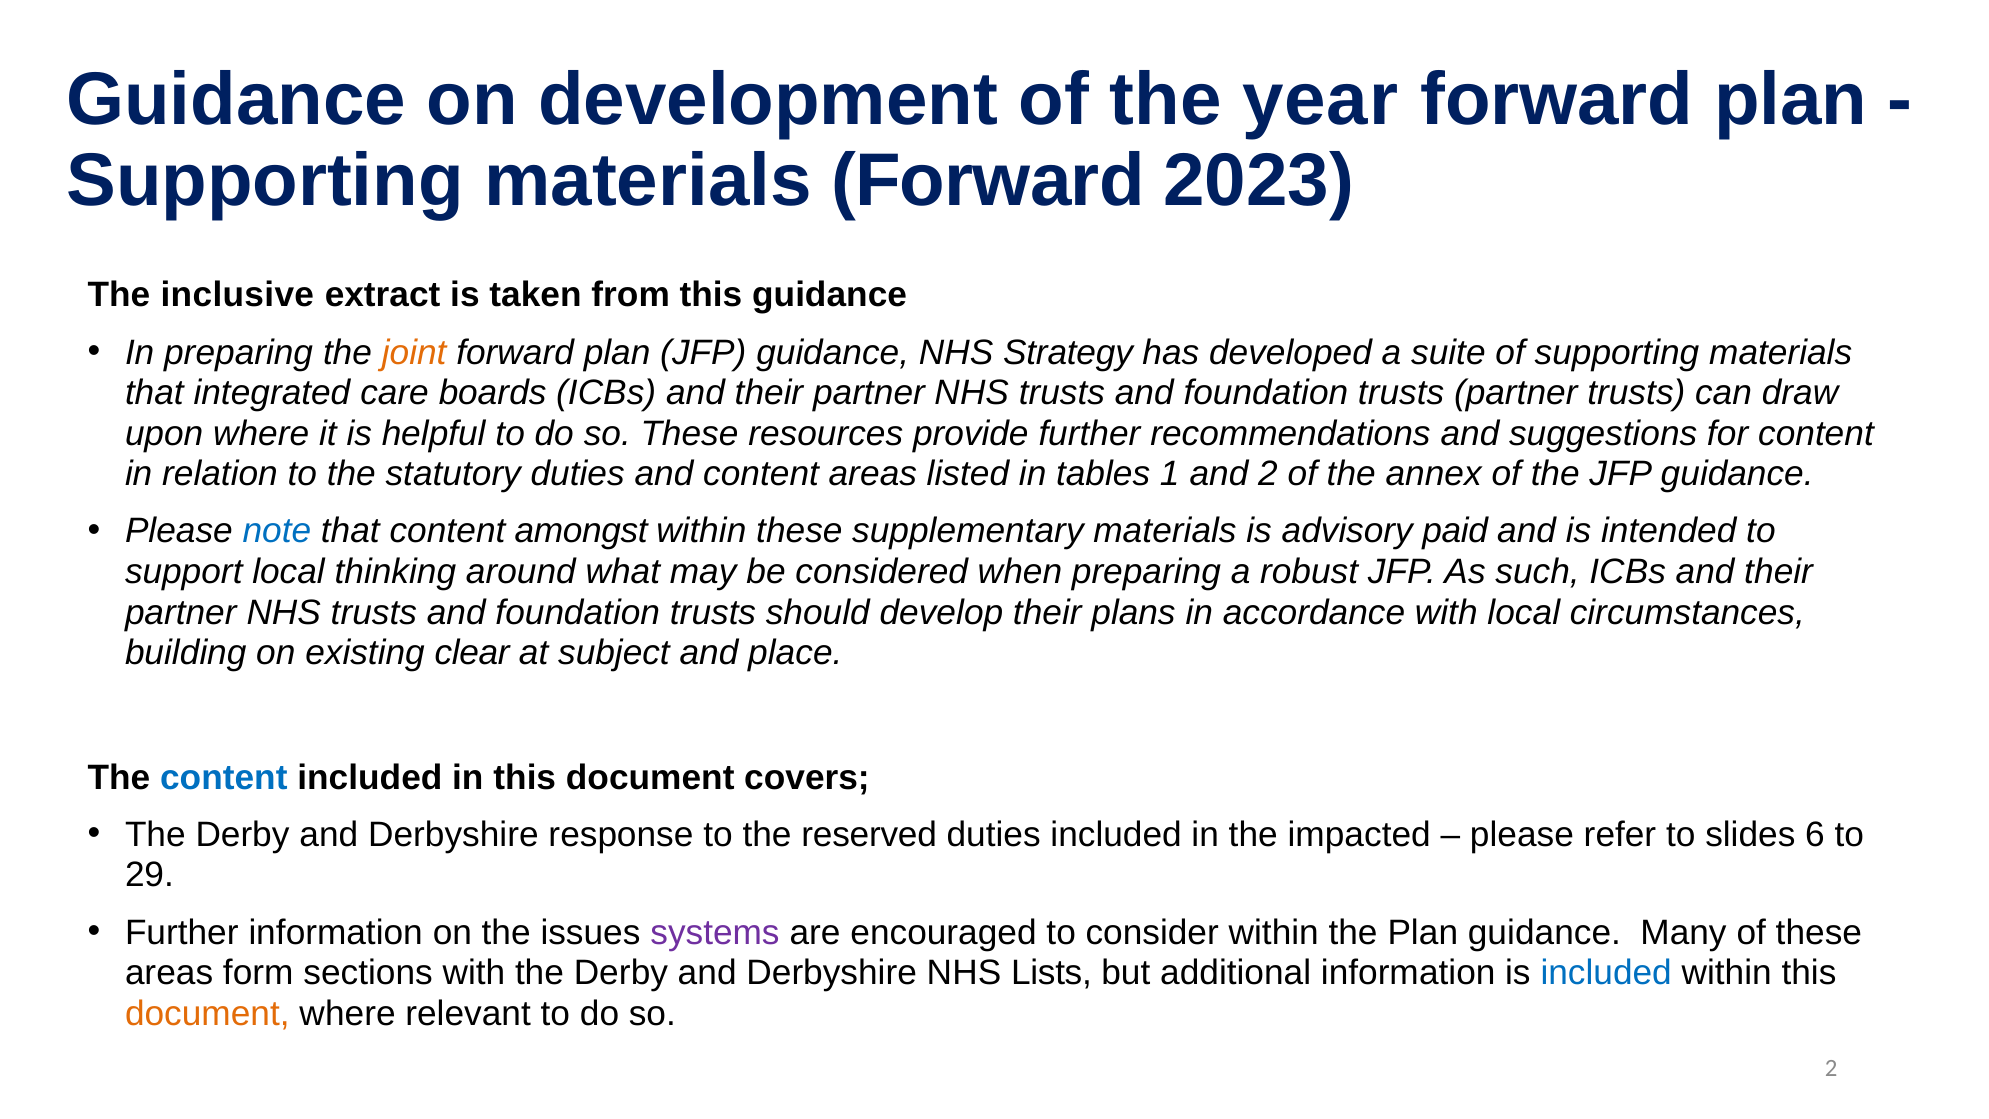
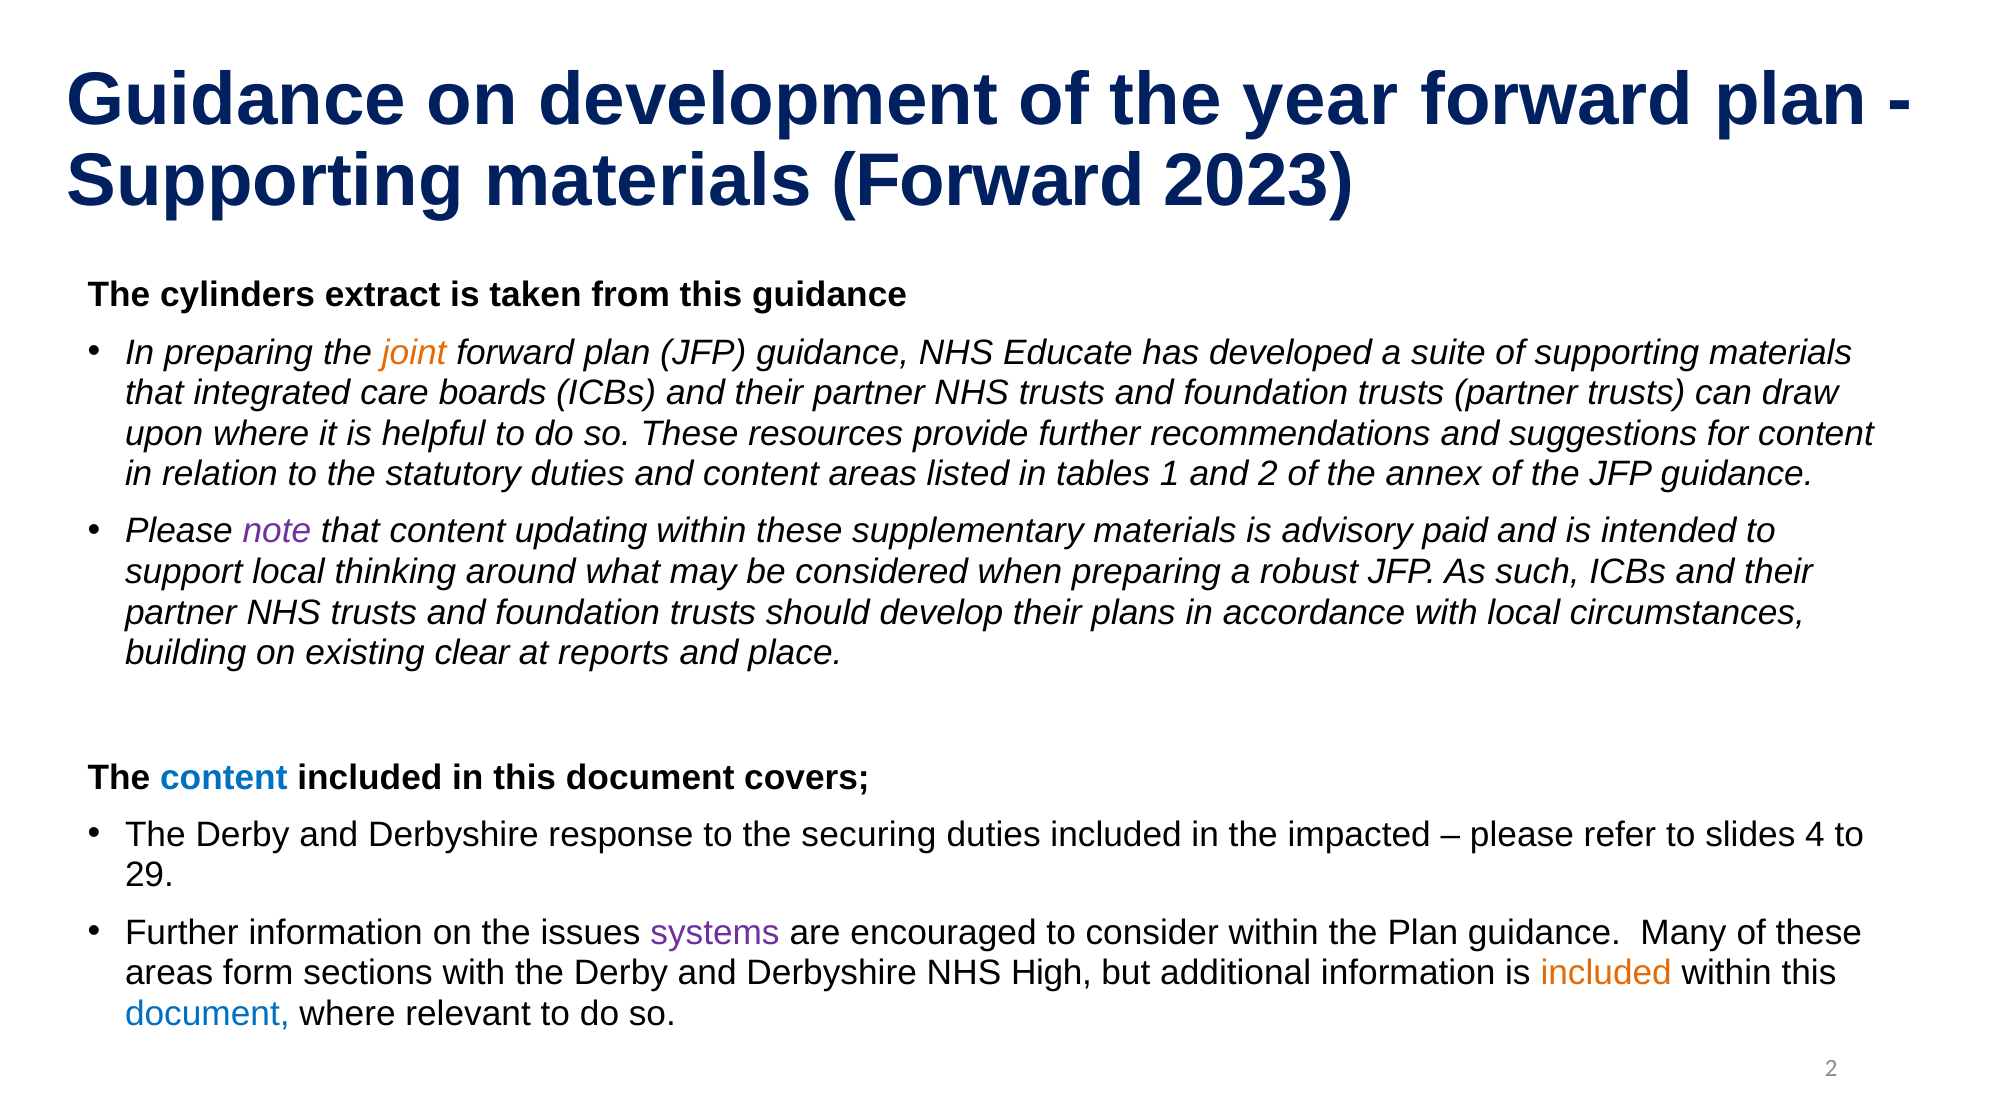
inclusive: inclusive -> cylinders (238, 295)
Strategy: Strategy -> Educate (1068, 352)
note colour: blue -> purple (277, 531)
amongst: amongst -> updating (581, 531)
subject: subject -> reports (614, 653)
reserved: reserved -> securing (869, 835)
6: 6 -> 4 (1815, 835)
Lists: Lists -> High (1051, 973)
included colour: blue -> orange (1606, 973)
document colour: orange -> blue (207, 1013)
